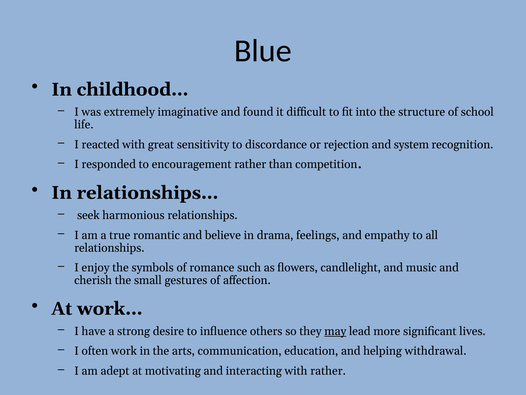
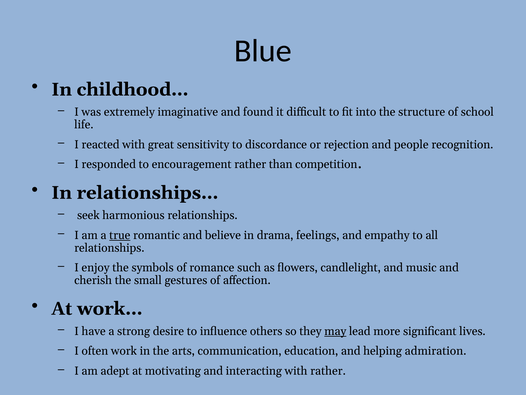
system: system -> people (411, 144)
true underline: none -> present (120, 235)
withdrawal: withdrawal -> admiration (436, 351)
